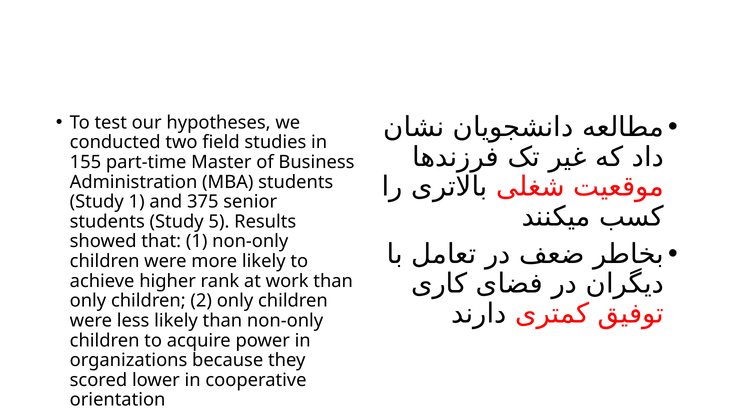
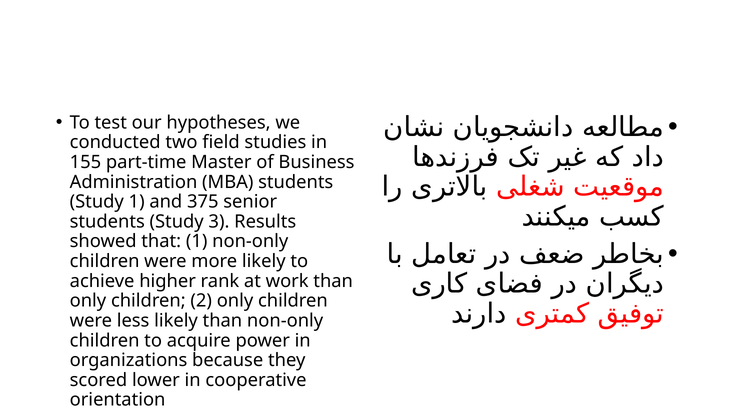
5: 5 -> 3 (219, 222)
